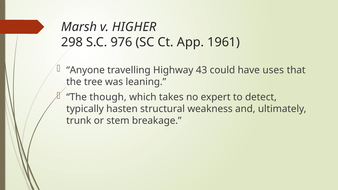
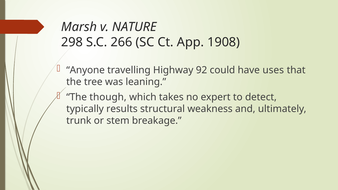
HIGHER: HIGHER -> NATURE (134, 27)
976: 976 -> 266 (121, 42)
1961: 1961 -> 1908 (224, 42)
43: 43 -> 92 (202, 70)
hasten: hasten -> results (122, 109)
